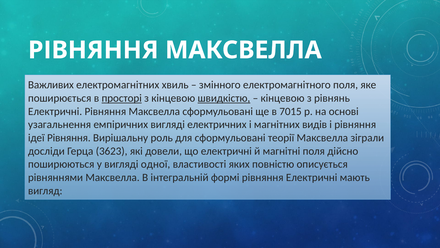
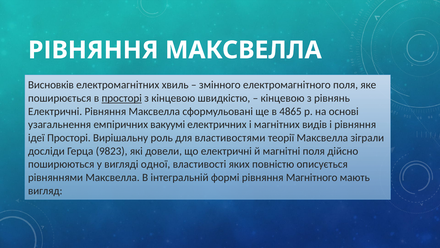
Важливих: Важливих -> Висновків (51, 85)
швидкістю underline: present -> none (224, 98)
7015: 7015 -> 4865 (290, 111)
емпіричних вигляді: вигляді -> вакуумі (168, 124)
ідеї Рівняння: Рівняння -> Просторі (69, 138)
для сформульовані: сформульовані -> властивостями (230, 138)
3623: 3623 -> 9823 (112, 151)
рівняння Електричні: Електричні -> Магнітного (312, 177)
